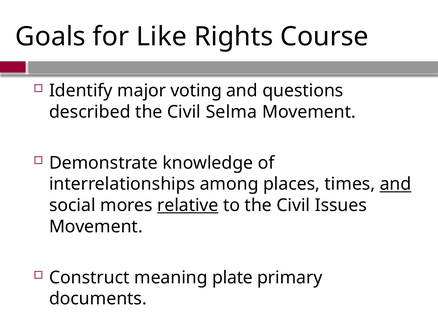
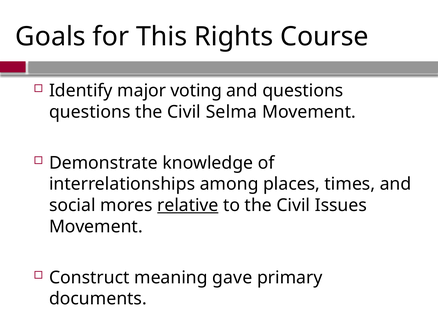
Like: Like -> This (162, 37)
described: described -> questions (90, 112)
and underline: present -> none (396, 184)
plate: plate -> gave (232, 277)
